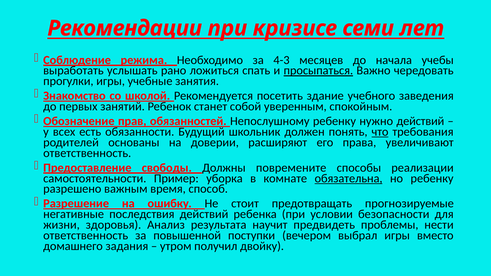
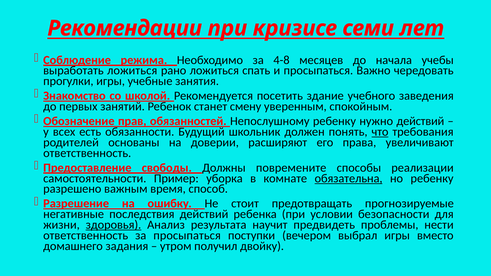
4-3: 4-3 -> 4-8 (281, 60)
выработать услышать: услышать -> ложиться (132, 71)
просыпаться underline: present -> none (318, 71)
собой: собой -> смену (246, 107)
здоровья underline: none -> present (113, 225)
за повышенной: повышенной -> просыпаться (187, 236)
